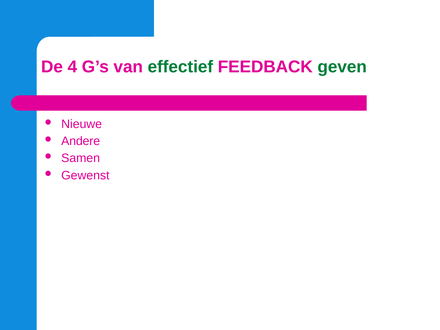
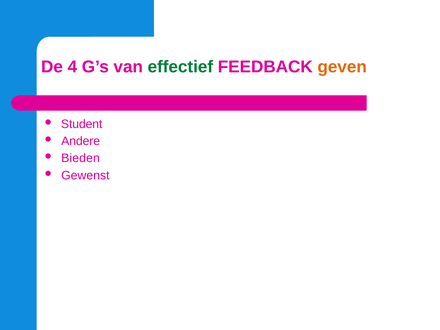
geven colour: green -> orange (342, 67)
Nieuwe: Nieuwe -> Student (82, 124)
Samen: Samen -> Bieden (81, 158)
